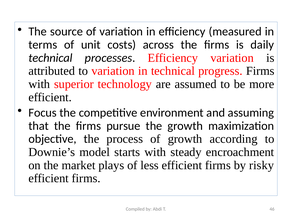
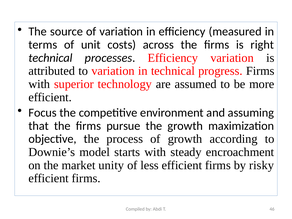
daily: daily -> right (262, 45)
plays: plays -> unity (111, 165)
